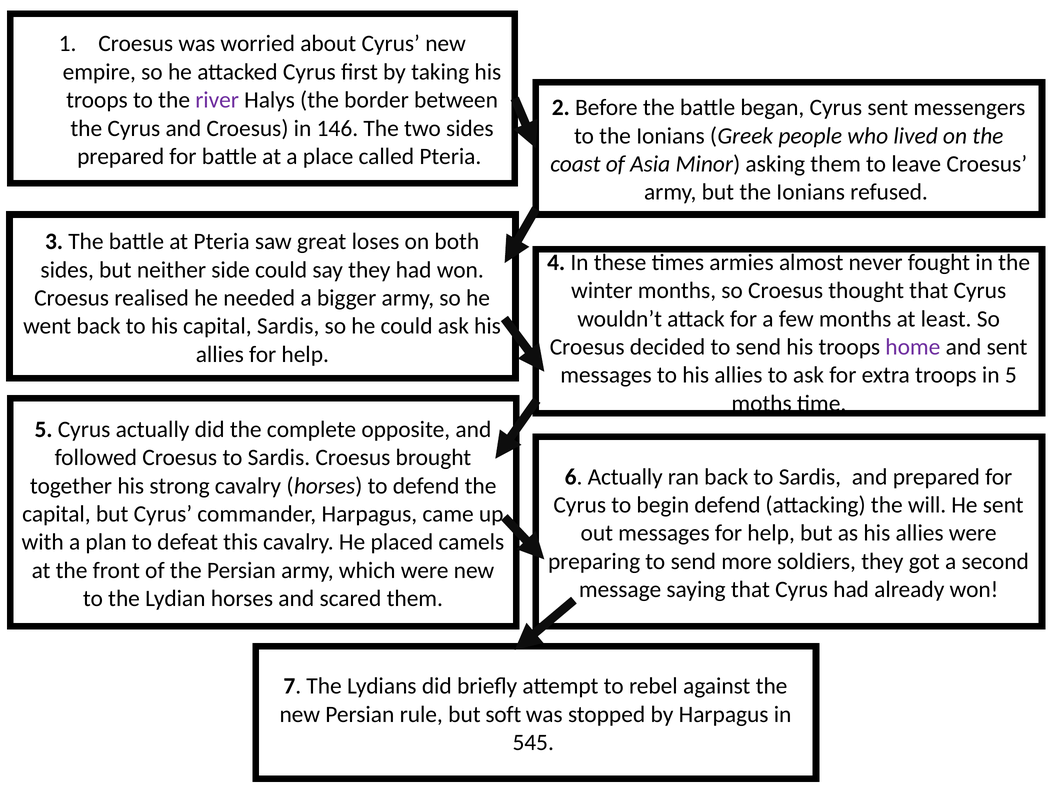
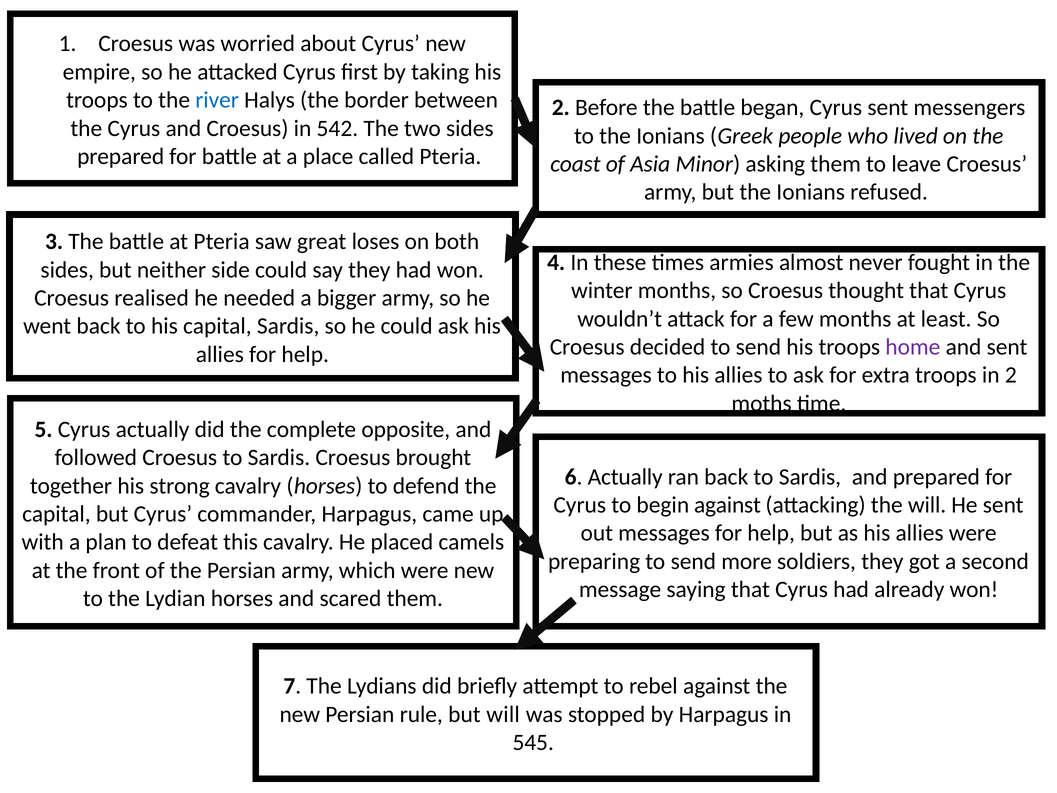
river colour: purple -> blue (217, 100)
146: 146 -> 542 (337, 128)
in 5: 5 -> 2 (1011, 375)
begin defend: defend -> against (727, 505)
but soft: soft -> will (503, 714)
